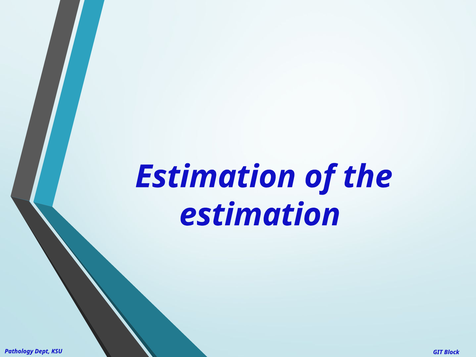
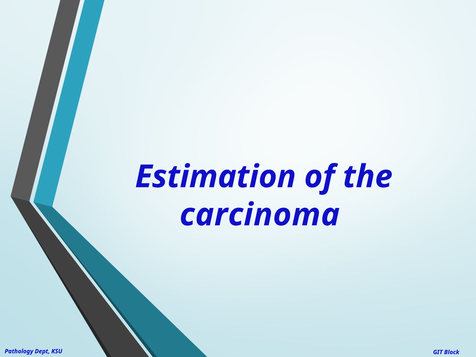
estimation: estimation -> carcinoma (260, 215)
